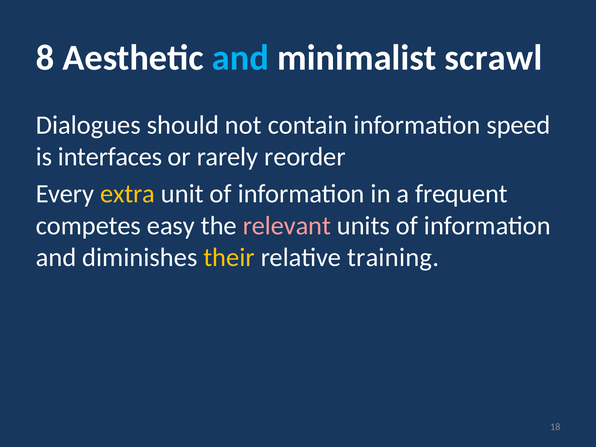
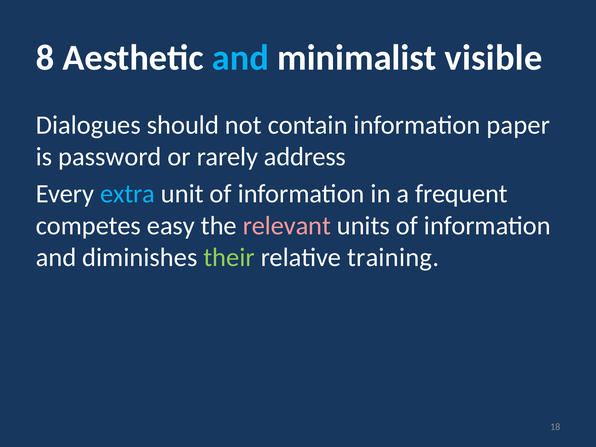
scrawl: scrawl -> visible (493, 58)
speed: speed -> paper (518, 125)
interfaces: interfaces -> password (110, 157)
reorder: reorder -> address (305, 157)
extra colour: yellow -> light blue (128, 194)
their colour: yellow -> light green (229, 258)
